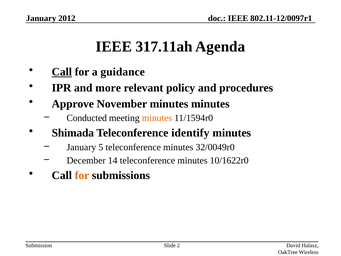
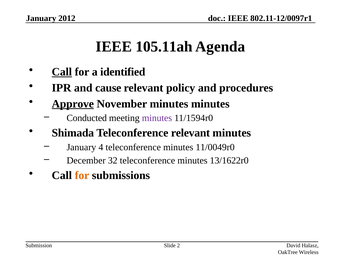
317.11ah: 317.11ah -> 105.11ah (164, 47)
guidance: guidance -> identified (123, 72)
more: more -> cause (108, 88)
Approve underline: none -> present (73, 104)
minutes colour: orange -> purple (157, 118)
Teleconference identify: identify -> relevant (190, 133)
5: 5 -> 4 (101, 147)
32/0049r0: 32/0049r0 -> 11/0049r0 (215, 147)
14: 14 -> 32 (113, 160)
10/1622r0: 10/1622r0 -> 13/1622r0 (229, 160)
